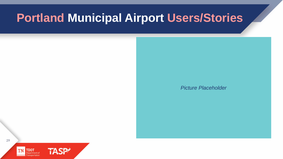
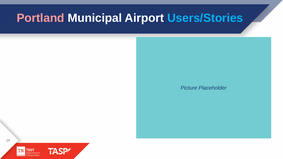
Users/Stories colour: pink -> light blue (205, 18)
